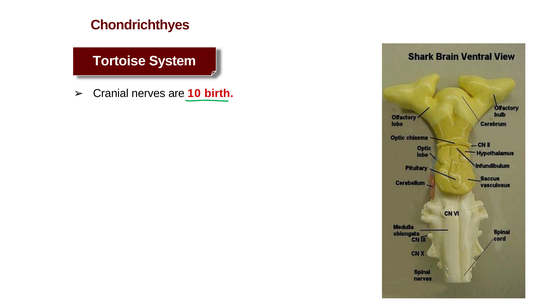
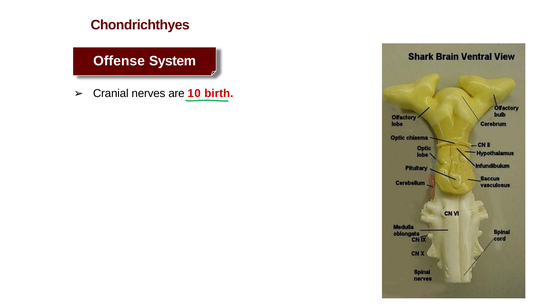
Tortoise: Tortoise -> Offense (119, 61)
